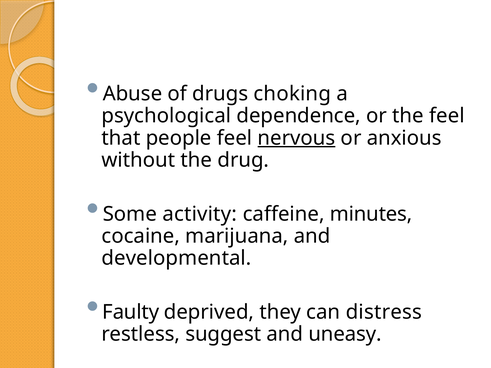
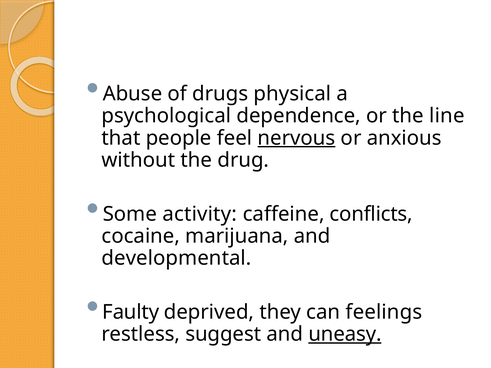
choking: choking -> physical (292, 94)
the feel: feel -> line (447, 116)
minutes: minutes -> conflicts (371, 214)
distress: distress -> feelings (384, 312)
uneasy underline: none -> present (345, 334)
